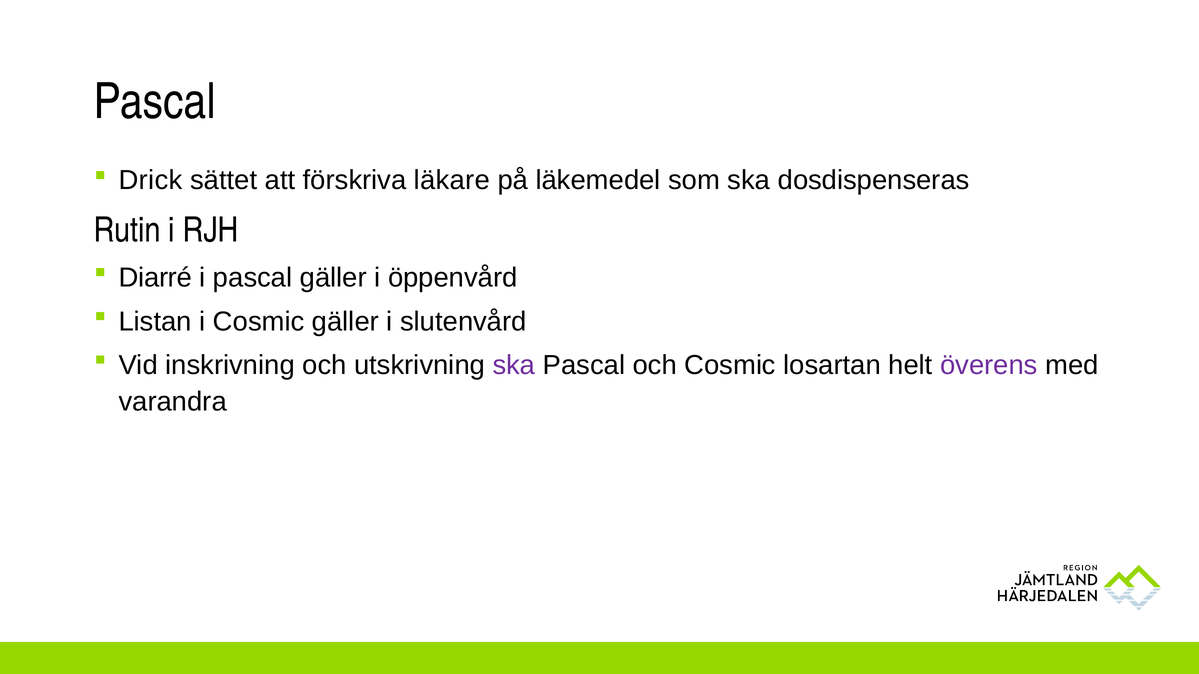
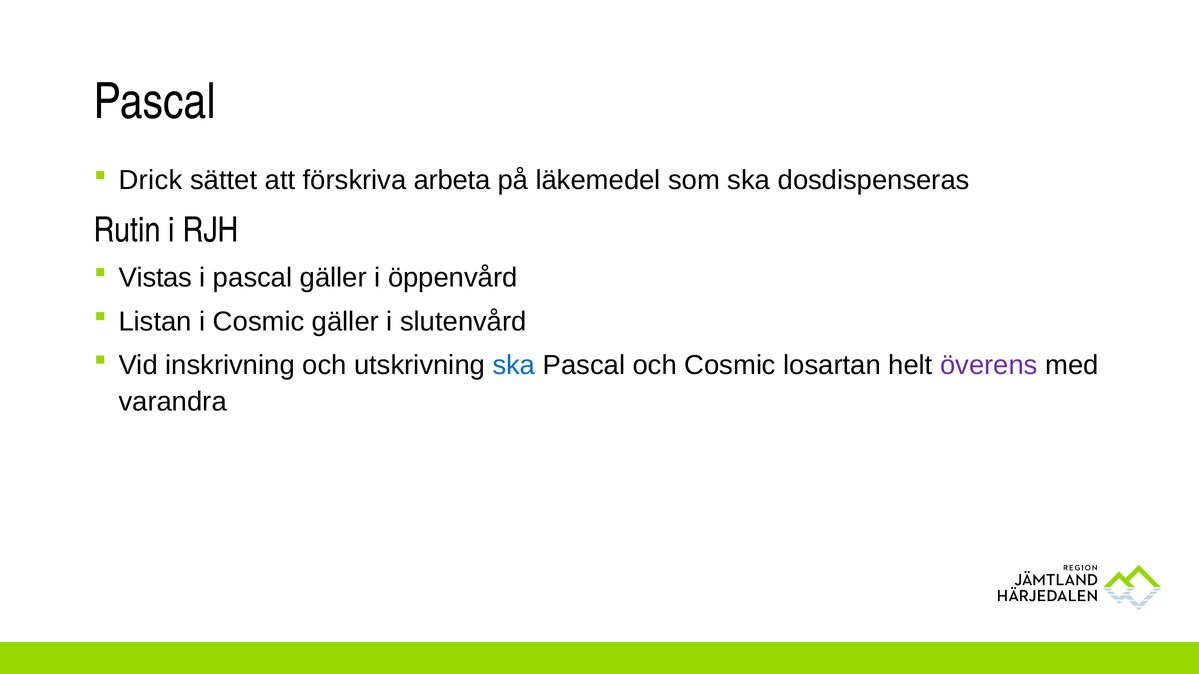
läkare: läkare -> arbeta (452, 181)
Diarré: Diarré -> Vistas (155, 278)
ska colour: purple -> blue (514, 366)
